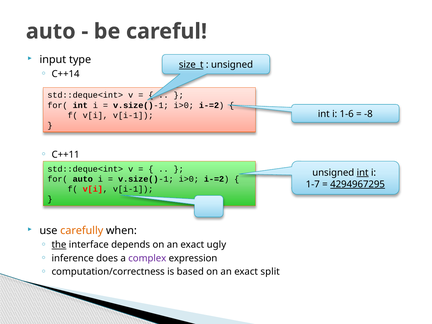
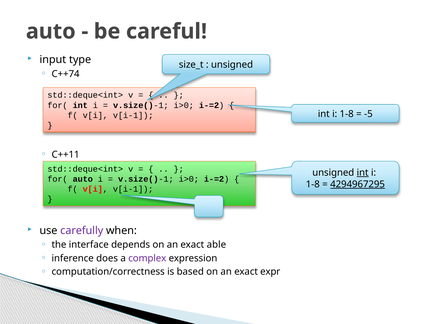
size_t underline: present -> none (191, 65)
C++14: C++14 -> C++74 (66, 74)
1-6: 1-6 -> 1-8 (347, 114)
-8: -8 -> -5 (368, 114)
1-7: 1-7 -> 1-8 (313, 184)
carefully colour: orange -> purple (82, 231)
the underline: present -> none (59, 245)
ugly: ugly -> able (216, 245)
split: split -> expr (270, 272)
